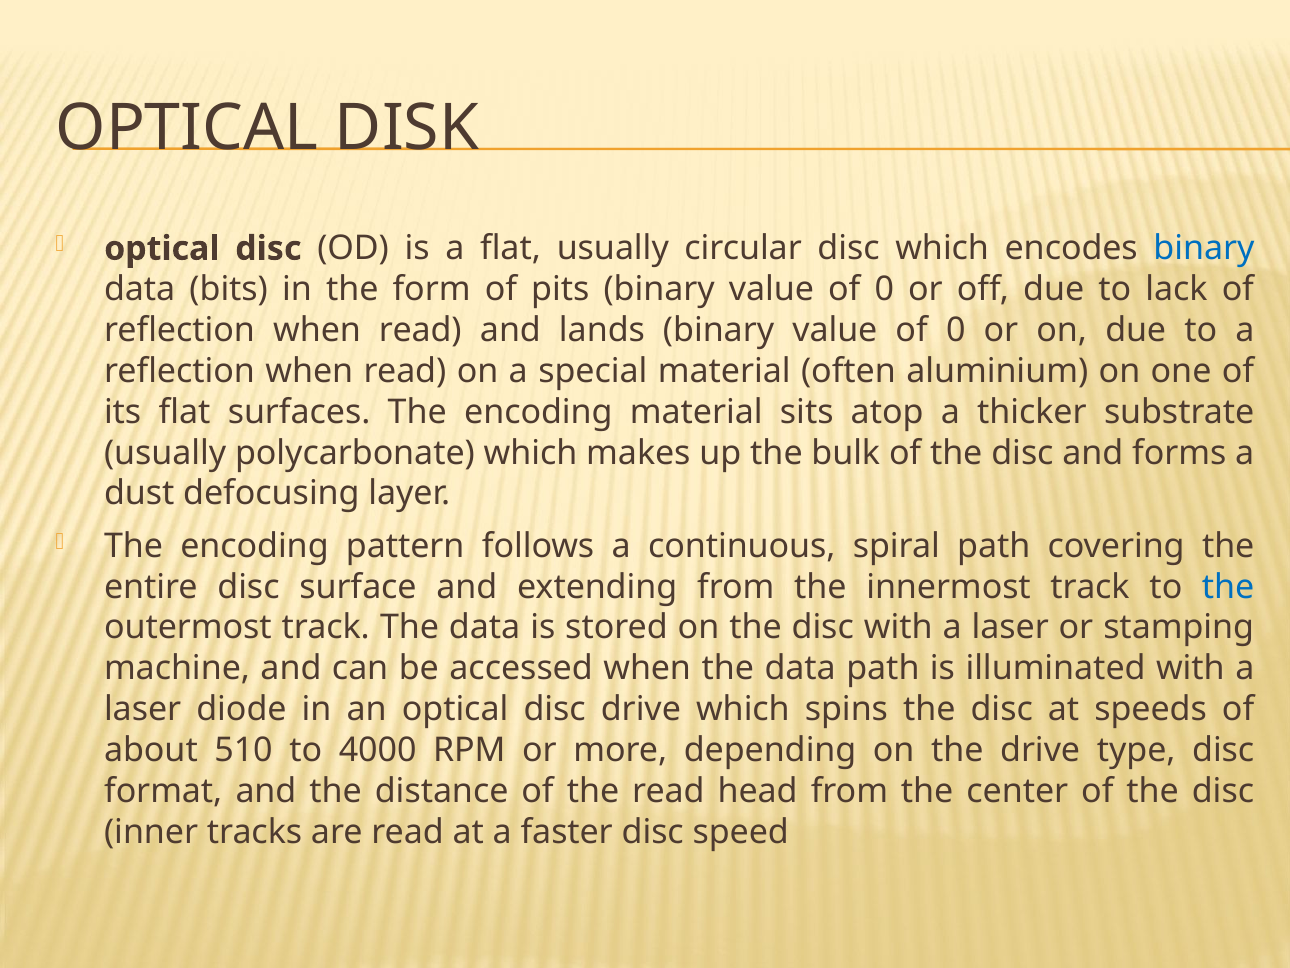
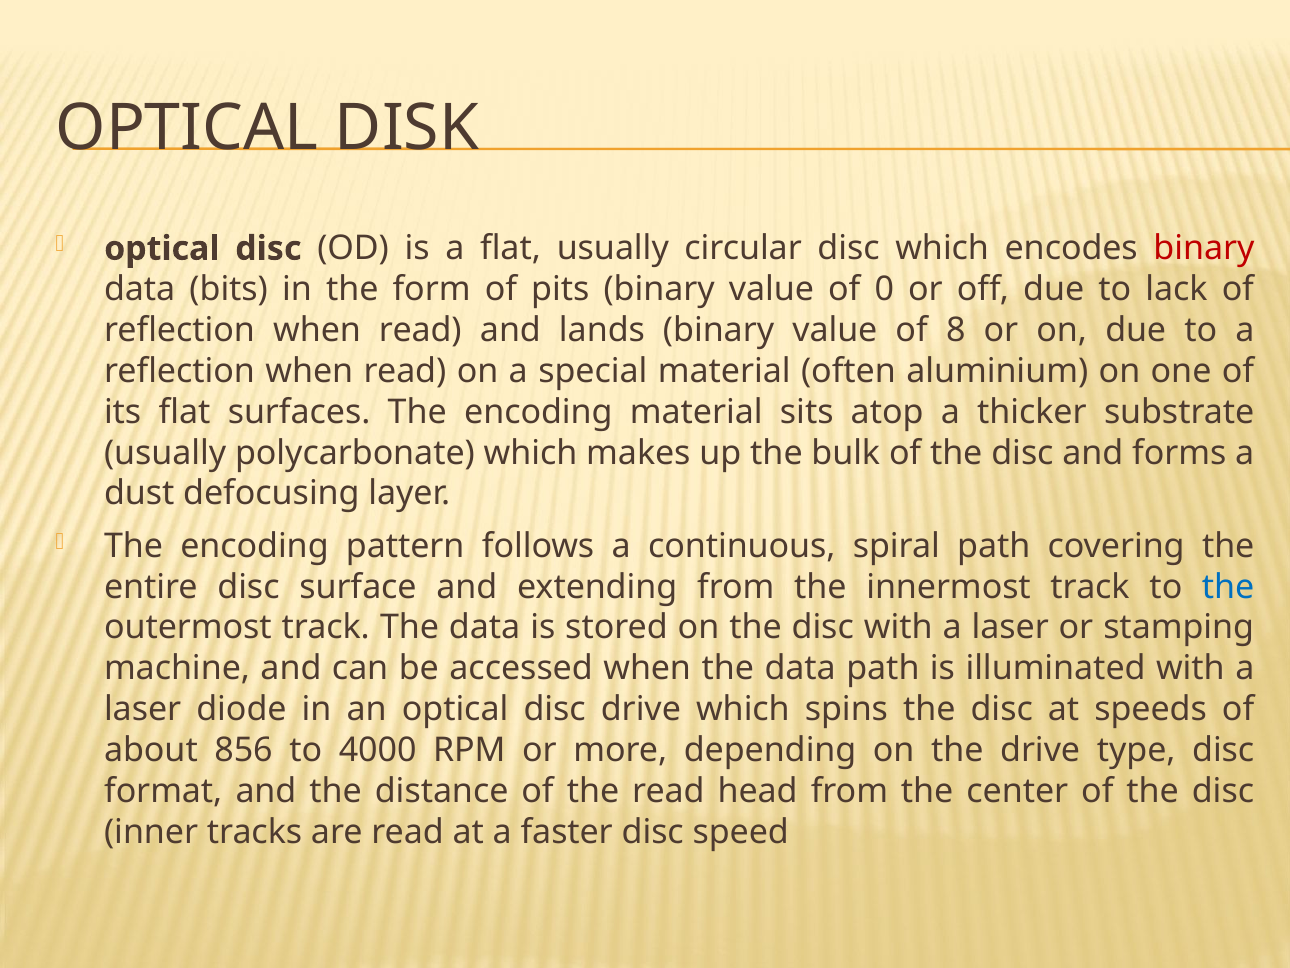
binary colour: blue -> red (1204, 248)
0: 0 -> 8 (956, 330)
510: 510 -> 856 (244, 750)
